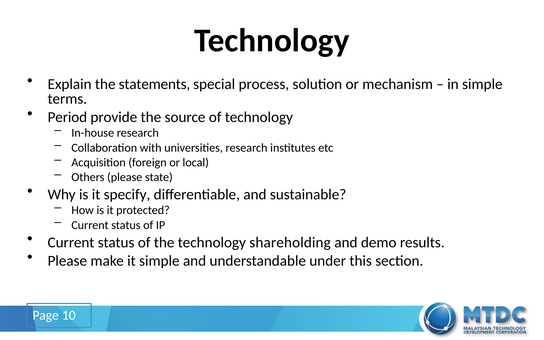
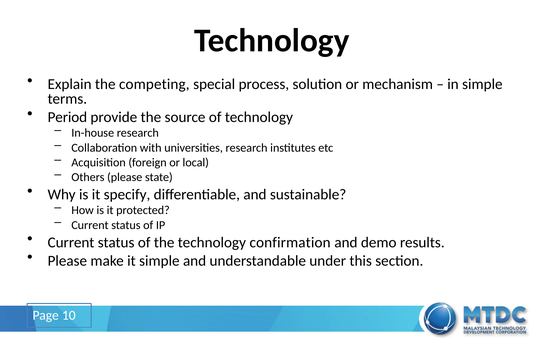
statements: statements -> competing (154, 84)
shareholding: shareholding -> confirmation (290, 242)
